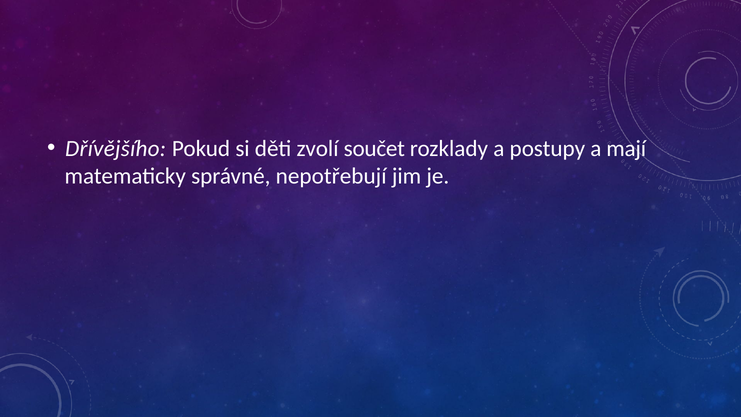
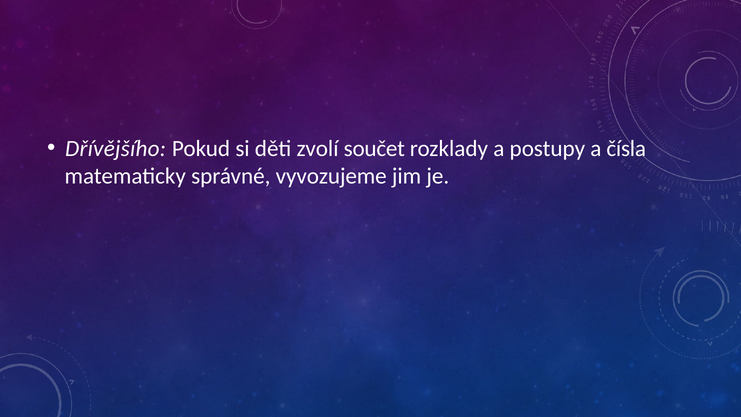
mají: mají -> čísla (626, 148)
nepotřebují: nepotřebují -> vyvozujeme (331, 176)
